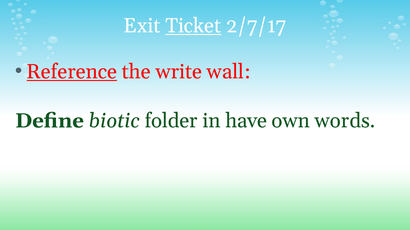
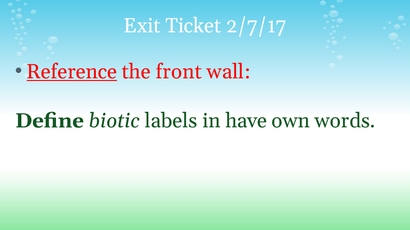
Ticket underline: present -> none (193, 26)
write: write -> front (179, 72)
folder: folder -> labels (171, 121)
